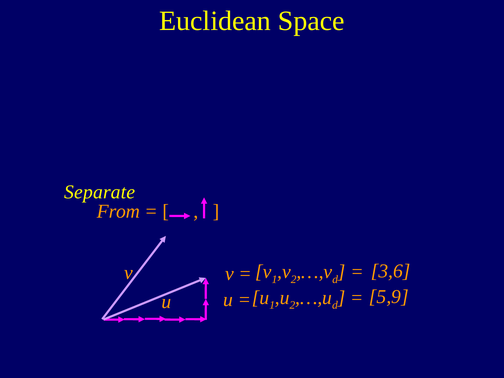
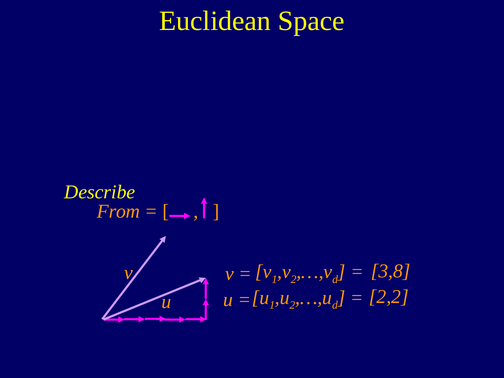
Separate: Separate -> Describe (100, 192)
3,6: 3,6 -> 3,8 (391, 271)
5,9: 5,9 -> 2,2 (389, 297)
